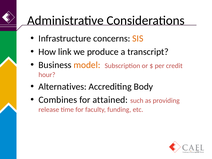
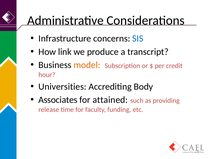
SIS colour: orange -> blue (138, 39)
Alternatives: Alternatives -> Universities (62, 87)
Combines: Combines -> Associates (58, 100)
